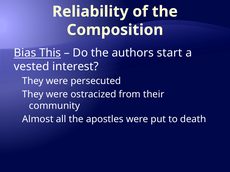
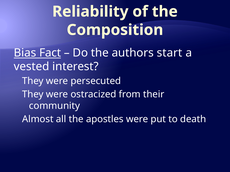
This: This -> Fact (50, 53)
